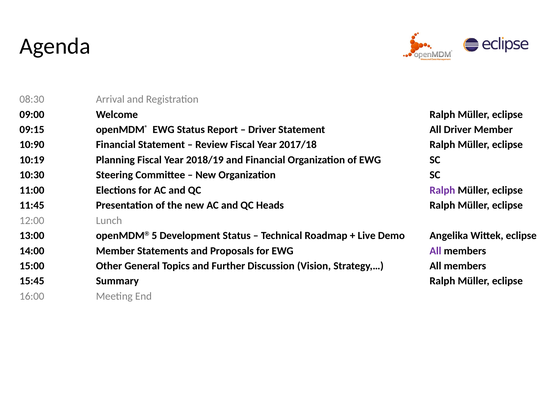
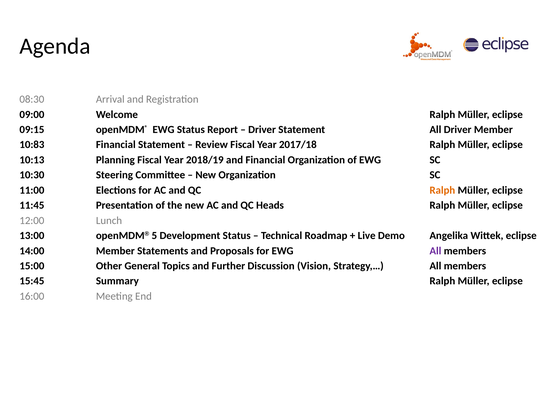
10:90: 10:90 -> 10:83 (32, 145)
10:19: 10:19 -> 10:13 (32, 160)
Ralph colour: purple -> orange (442, 190)
